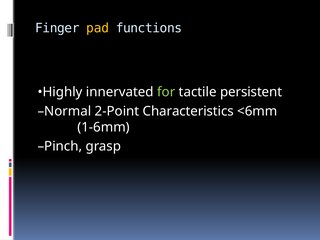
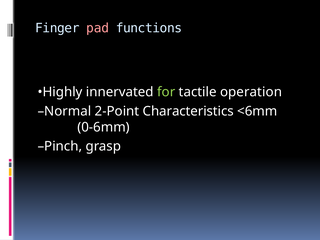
pad colour: yellow -> pink (98, 28)
persistent: persistent -> operation (251, 92)
1-6mm: 1-6mm -> 0-6mm (103, 127)
